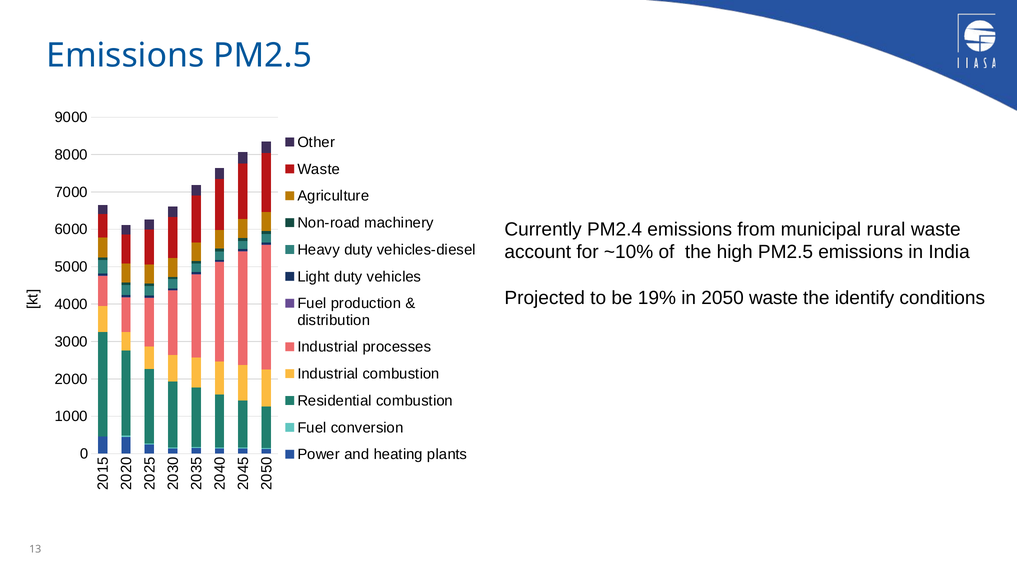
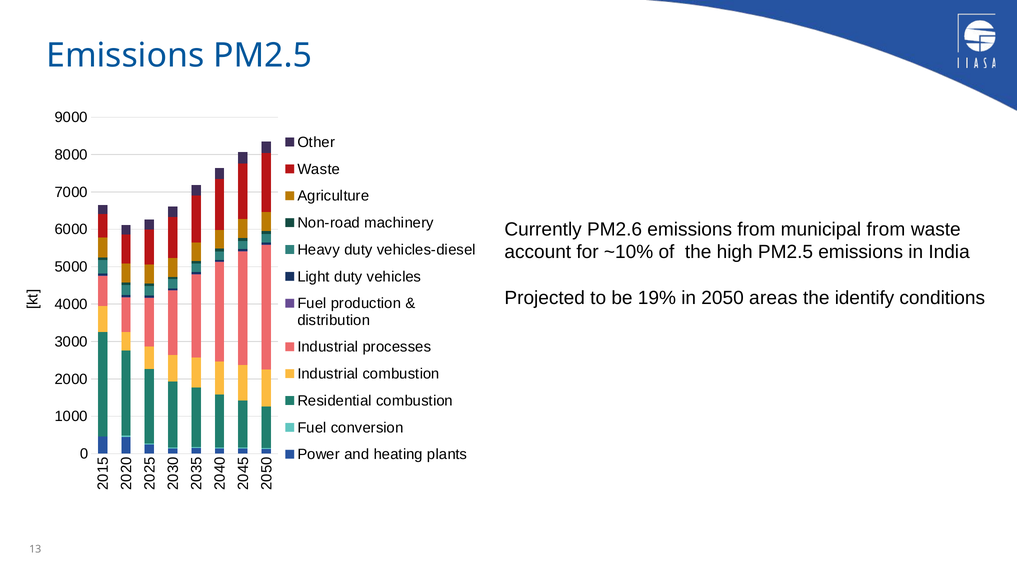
PM2.4: PM2.4 -> PM2.6 (615, 229)
municipal rural: rural -> from (886, 229)
2050 waste: waste -> areas (773, 298)
